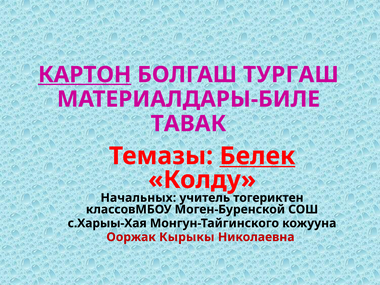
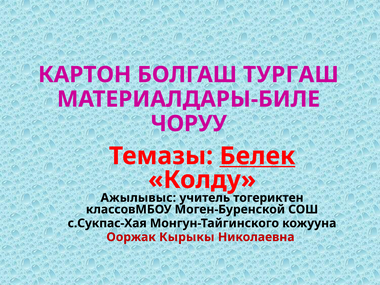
КАРТОН underline: present -> none (85, 75)
ТАВАК: ТАВАК -> ЧОРУУ (189, 124)
Начальных: Начальных -> Ажылывыс (138, 198)
с.Харыы-Хая: с.Харыы-Хая -> с.Сукпас-Хая (107, 223)
